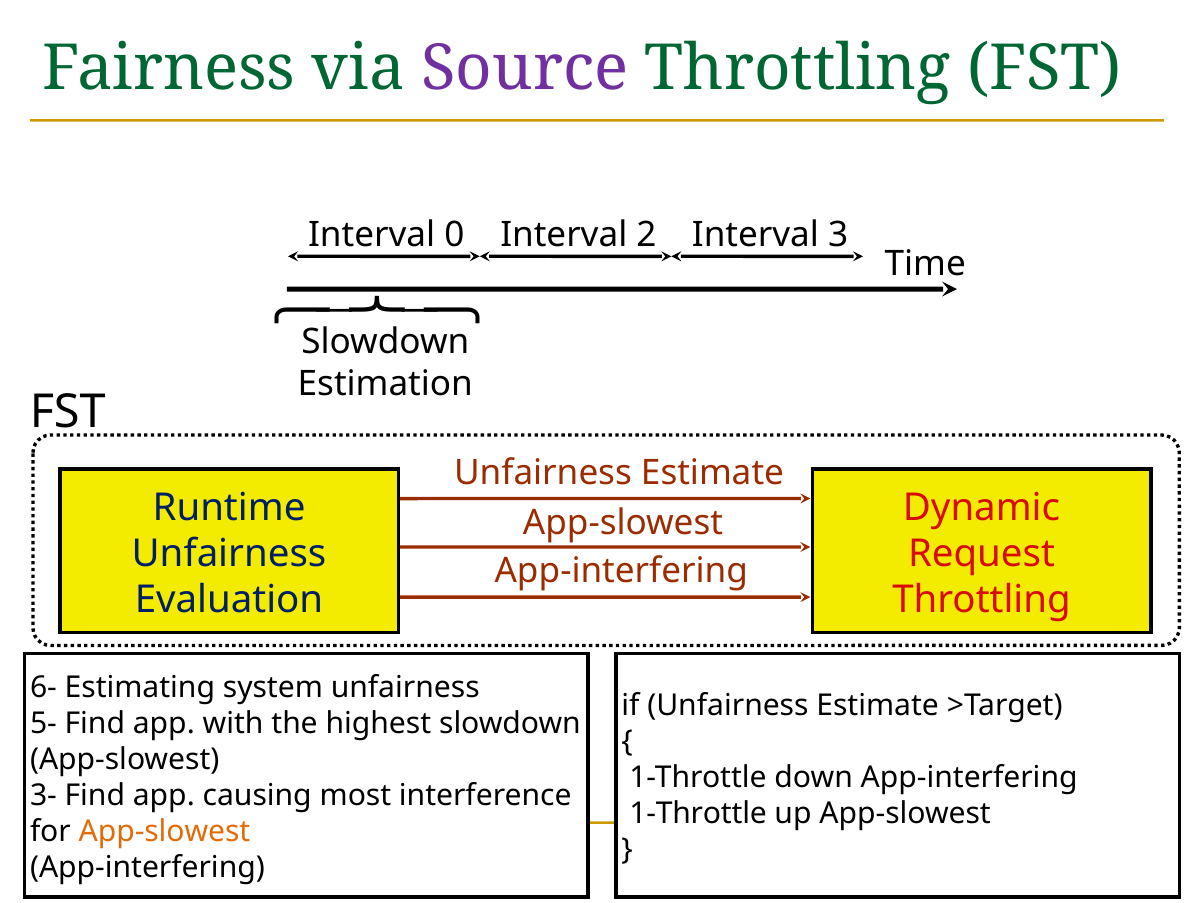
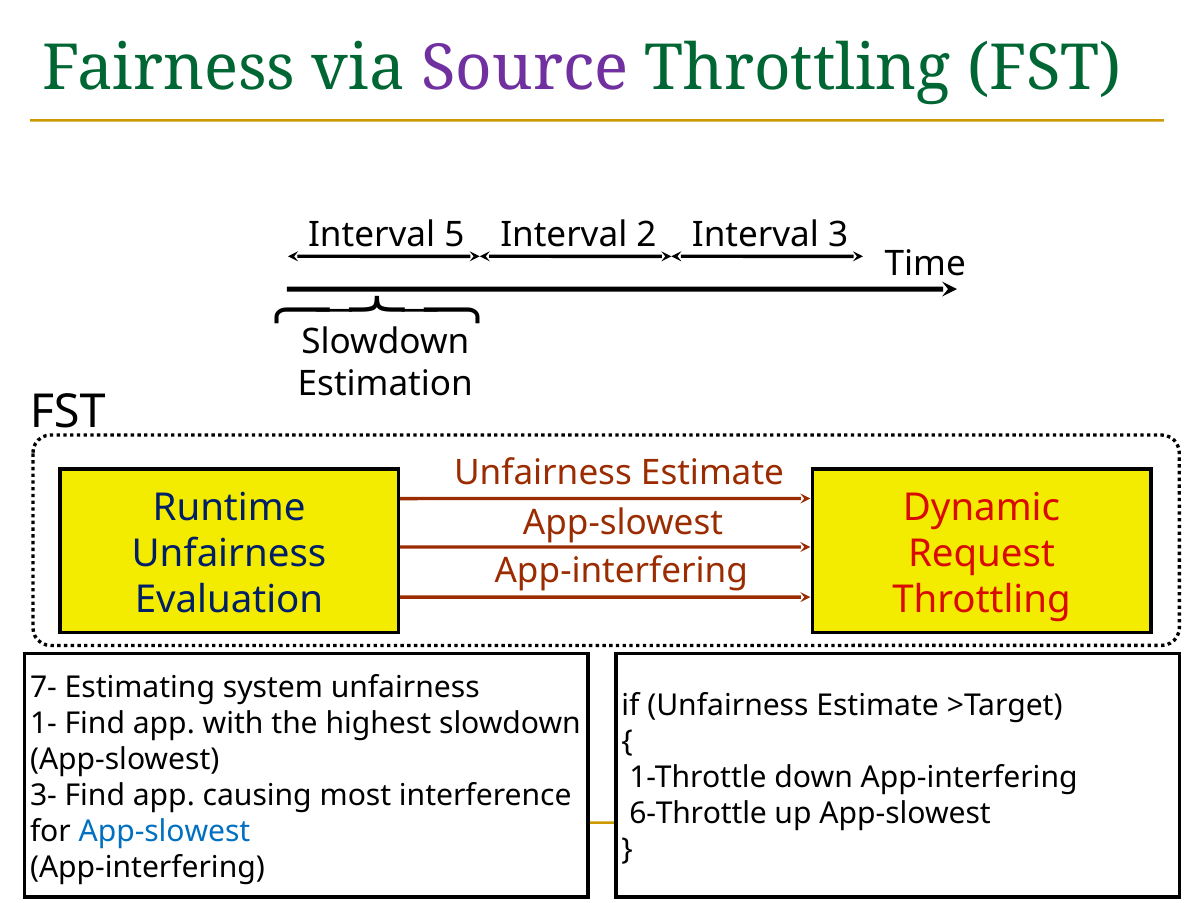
0: 0 -> 5 (454, 235)
6-: 6- -> 7- (43, 687)
5-: 5- -> 1- (43, 723)
1-Throttle: 1-Throttle -> 6-Throttle (698, 814)
App-slowest colour: orange -> blue (164, 832)
